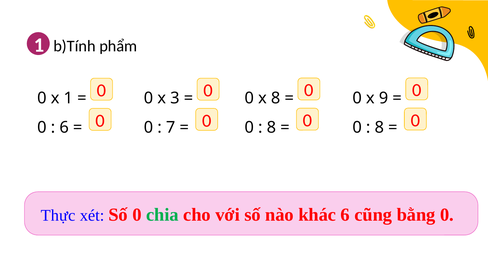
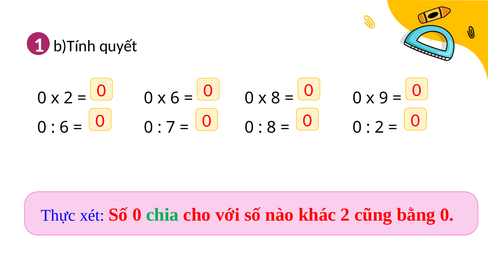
phẩm: phẩm -> quyết (118, 46)
x 1: 1 -> 2 (68, 98)
x 3: 3 -> 6 (175, 98)
8: 8 -> 2 (379, 127)
khác 6: 6 -> 2 (345, 215)
